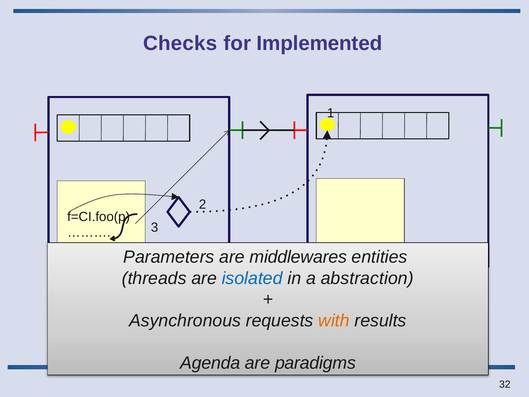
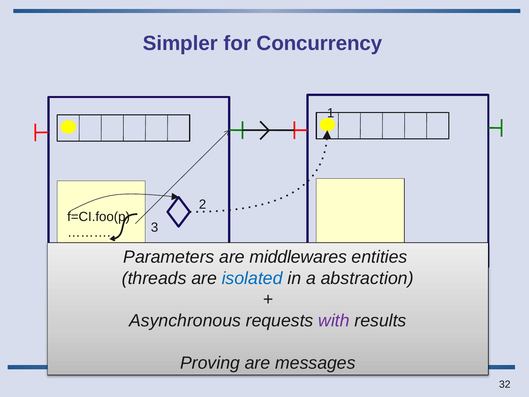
Checks: Checks -> Simpler (180, 43)
Implemented: Implemented -> Concurrency (319, 43)
with colour: orange -> purple (334, 320)
Agenda: Agenda -> Proving (210, 363)
paradigms: paradigms -> messages (315, 363)
